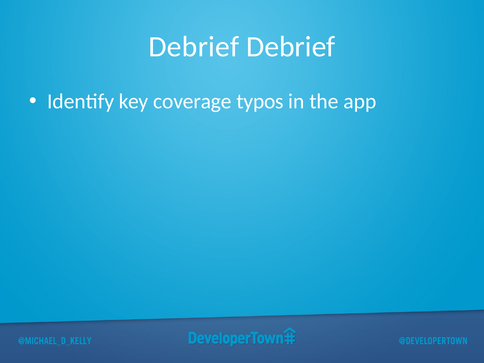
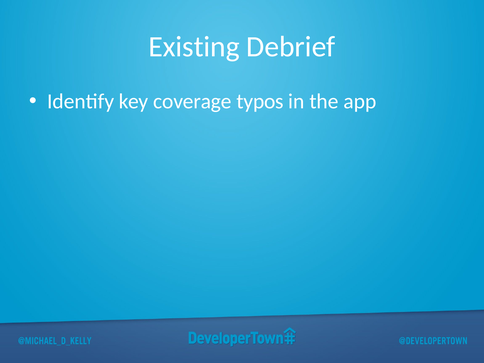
Debrief: Debrief -> Existing (194, 47)
